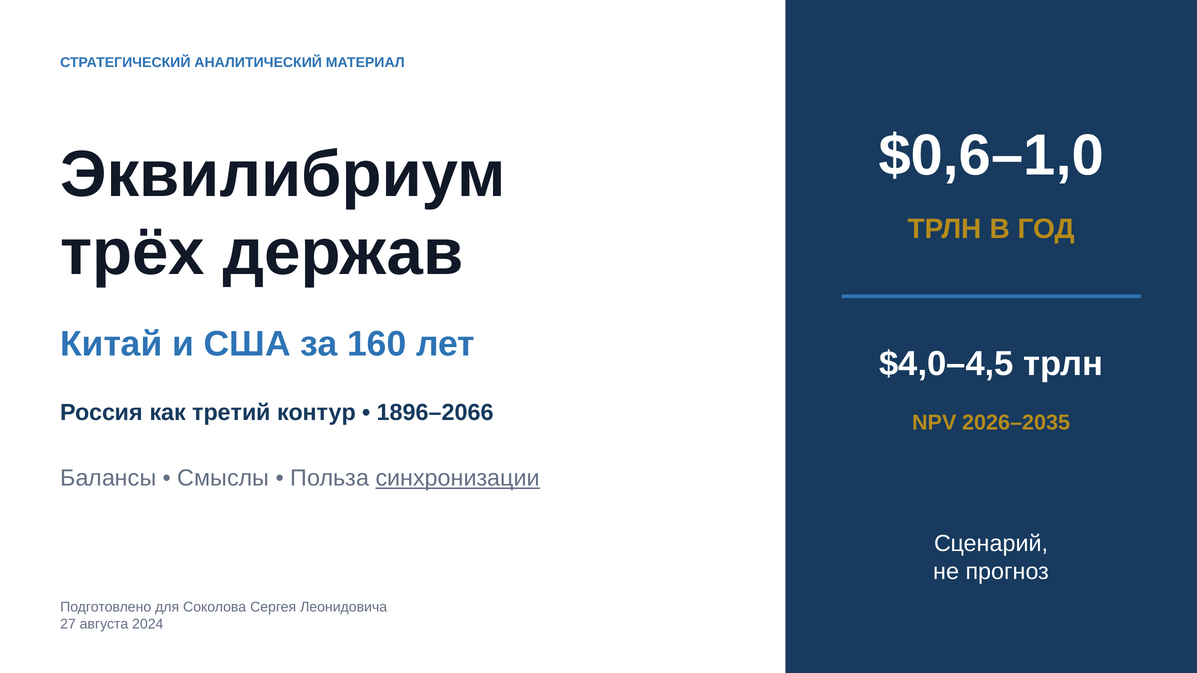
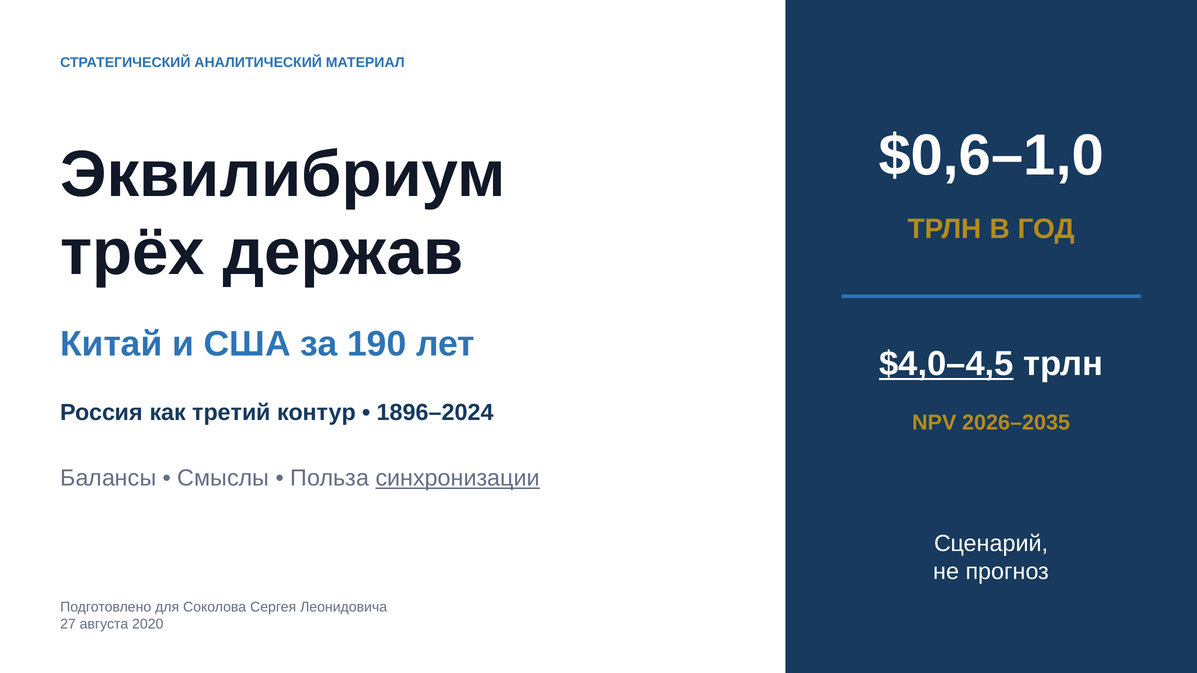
160: 160 -> 190 (377, 344)
$4,0–4,5 underline: none -> present (946, 364)
1896–2066: 1896–2066 -> 1896–2024 (435, 413)
2024: 2024 -> 2020 (148, 624)
